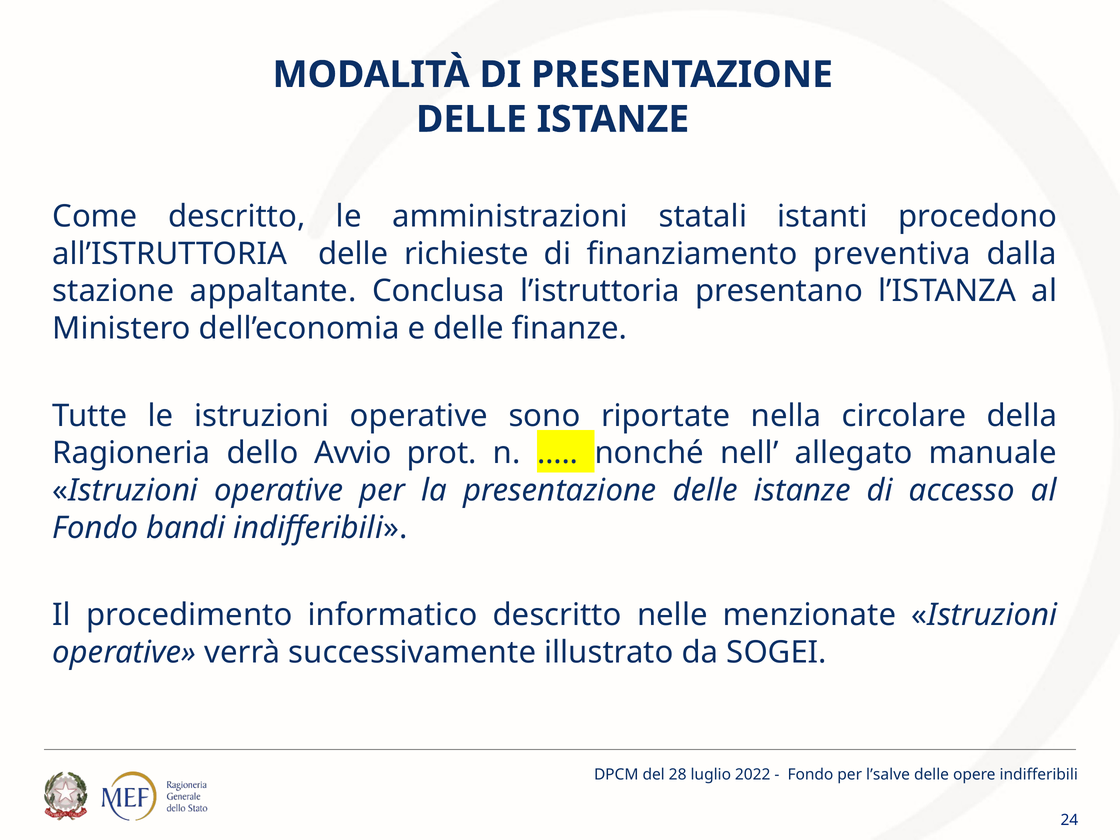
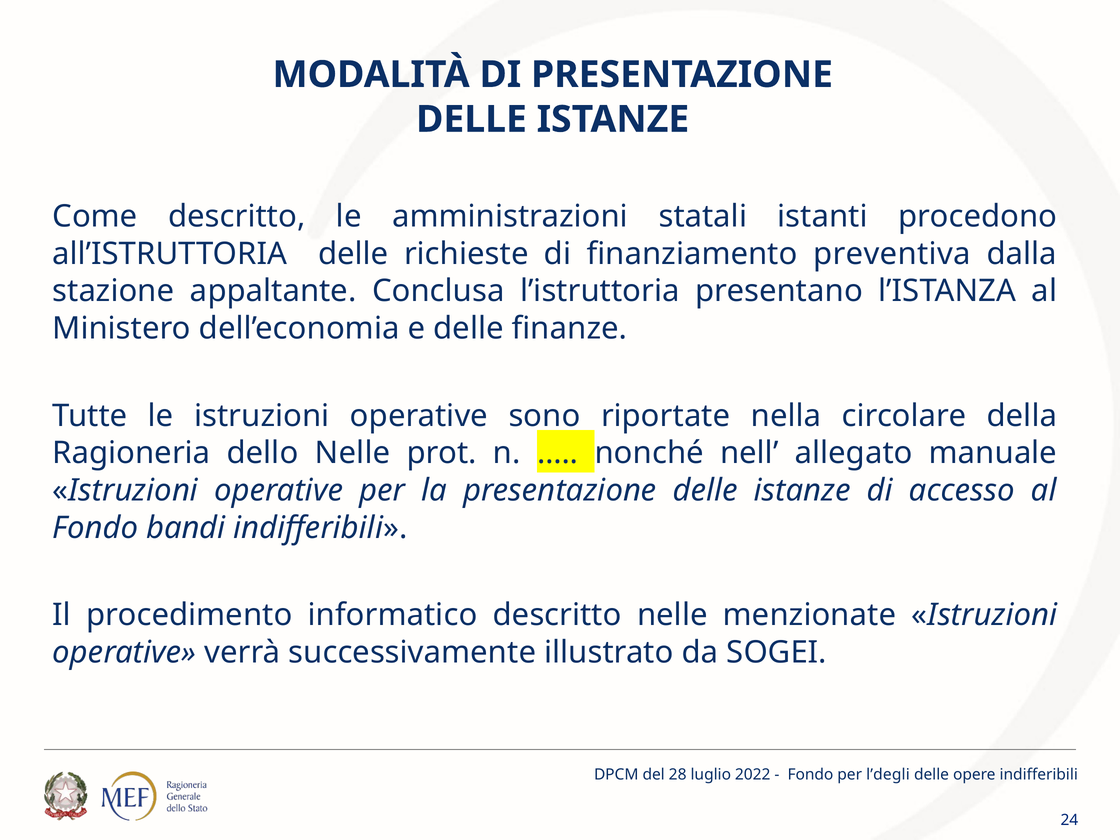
dello Avvio: Avvio -> Nelle (353, 453)
l’salve: l’salve -> l’degli (888, 775)
